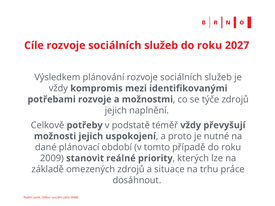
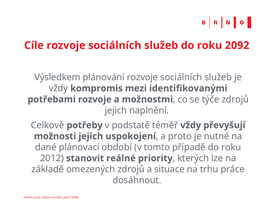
2027: 2027 -> 2092 (237, 45)
2009: 2009 -> 2012 (52, 158)
